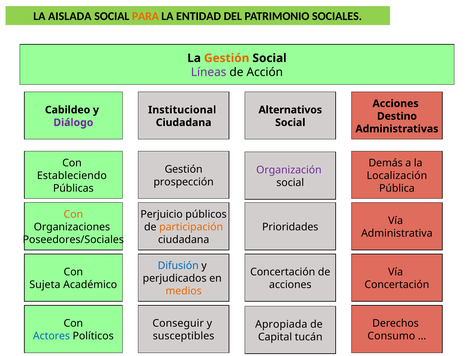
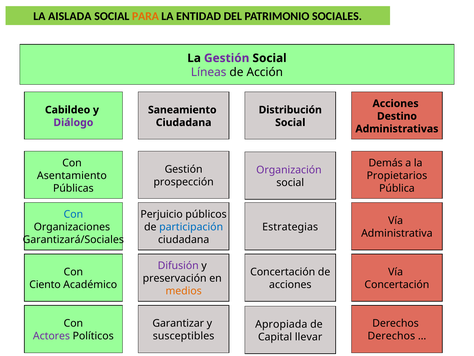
Gestión colour: orange -> purple (227, 58)
Institucional: Institucional -> Saneamiento (182, 110)
Alternativos: Alternativos -> Distribución (290, 110)
Estableciendo: Estableciendo -> Asentamiento (72, 175)
Localización: Localización -> Propietarios (397, 175)
Con colour: orange -> blue (73, 214)
participación colour: orange -> blue (191, 227)
Prioridades: Prioridades -> Estrategias (290, 227)
Poseedores/Sociales: Poseedores/Sociales -> Garantizará/Sociales (73, 239)
Difusión colour: blue -> purple (178, 265)
perjudicados: perjudicados -> preservación (175, 278)
Sujeta: Sujeta -> Ciento (45, 284)
Conseguir: Conseguir -> Garantizar (178, 323)
Actores colour: blue -> purple (51, 336)
Consumo: Consumo -> Derechos (391, 336)
tucán: tucán -> llevar (309, 337)
